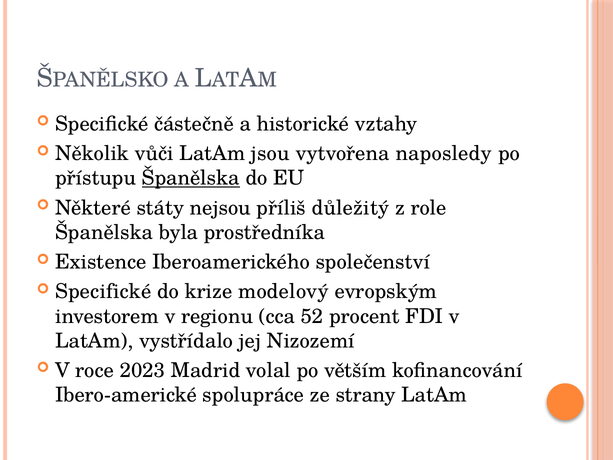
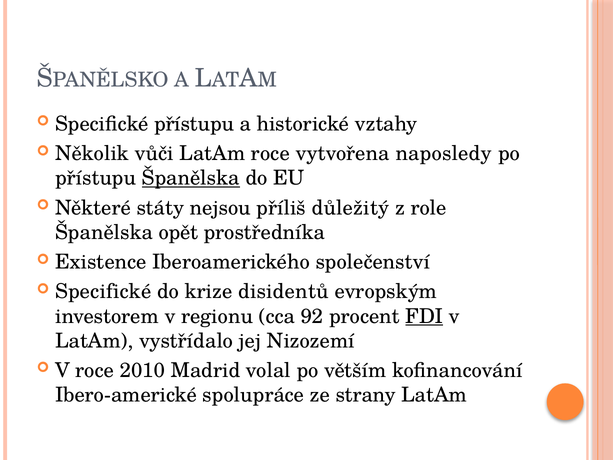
Specifické částečně: částečně -> přístupu (194, 124)
LatAm jsou: jsou -> roce (270, 154)
byla: byla -> opět (178, 232)
modelový: modelový -> disidentů (283, 292)
52: 52 -> 92 (312, 316)
FDI underline: none -> present (424, 316)
2023: 2023 -> 2010 (142, 370)
